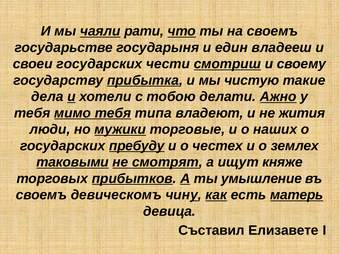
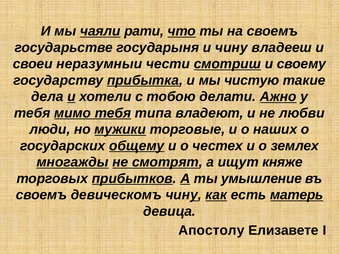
и един: един -> чину (231, 48)
своеи государских: государских -> неразумныи (99, 64)
жития: жития -> любви (302, 113)
пребуду: пребуду -> общему (137, 146)
таковыми: таковыми -> многажды (73, 162)
Съставил: Съставил -> Апостолу (211, 231)
